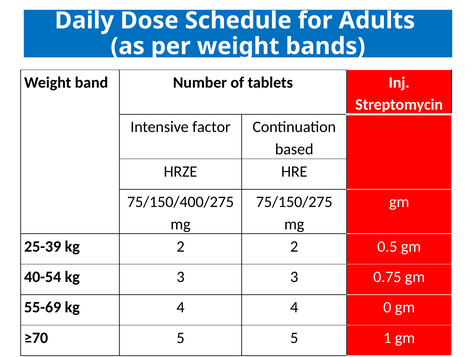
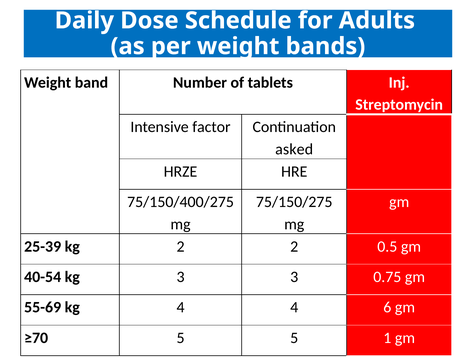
based: based -> asked (294, 149)
0: 0 -> 6 (387, 307)
